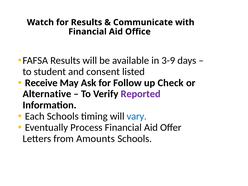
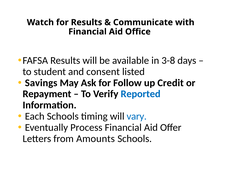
3-9: 3-9 -> 3-8 (168, 60)
Receive: Receive -> Savings (41, 83)
Check: Check -> Credit (171, 83)
Alternative: Alternative -> Repayment (47, 94)
Reported colour: purple -> blue (141, 94)
